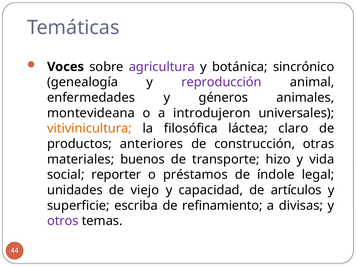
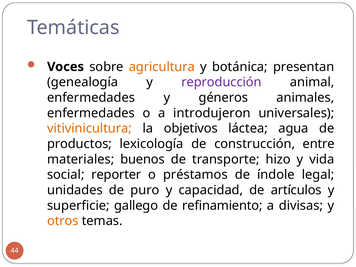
agricultura colour: purple -> orange (162, 67)
sincrónico: sincrónico -> presentan (304, 67)
montevideana: montevideana -> enfermedades (91, 113)
filosófica: filosófica -> objetivos (191, 128)
claro: claro -> agua (293, 128)
anteriores: anteriores -> lexicología (152, 144)
otras: otras -> entre (319, 144)
viejo: viejo -> puro (145, 190)
escriba: escriba -> gallego (136, 206)
otros colour: purple -> orange (63, 221)
